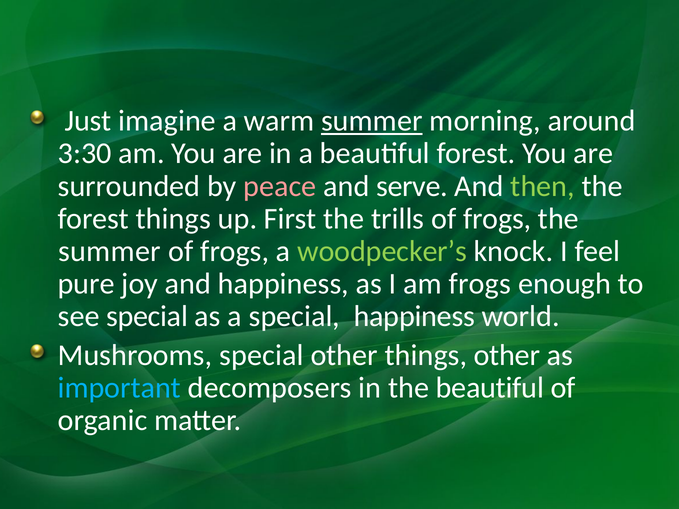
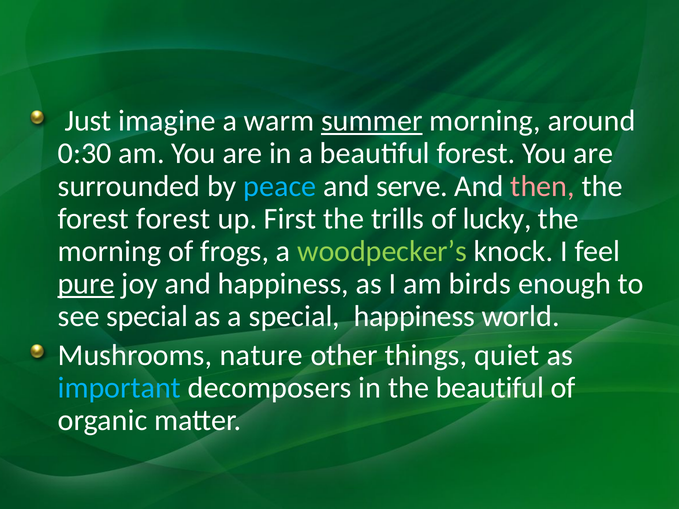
3:30: 3:30 -> 0:30 (85, 154)
peace colour: pink -> light blue (280, 186)
then colour: light green -> pink (543, 186)
forest things: things -> forest (173, 219)
trills of frogs: frogs -> lucky (497, 219)
summer: summer -> morning (110, 251)
pure underline: none -> present (86, 284)
am frogs: frogs -> birds (480, 284)
Mushrooms special: special -> nature (261, 355)
things other: other -> quiet (507, 355)
